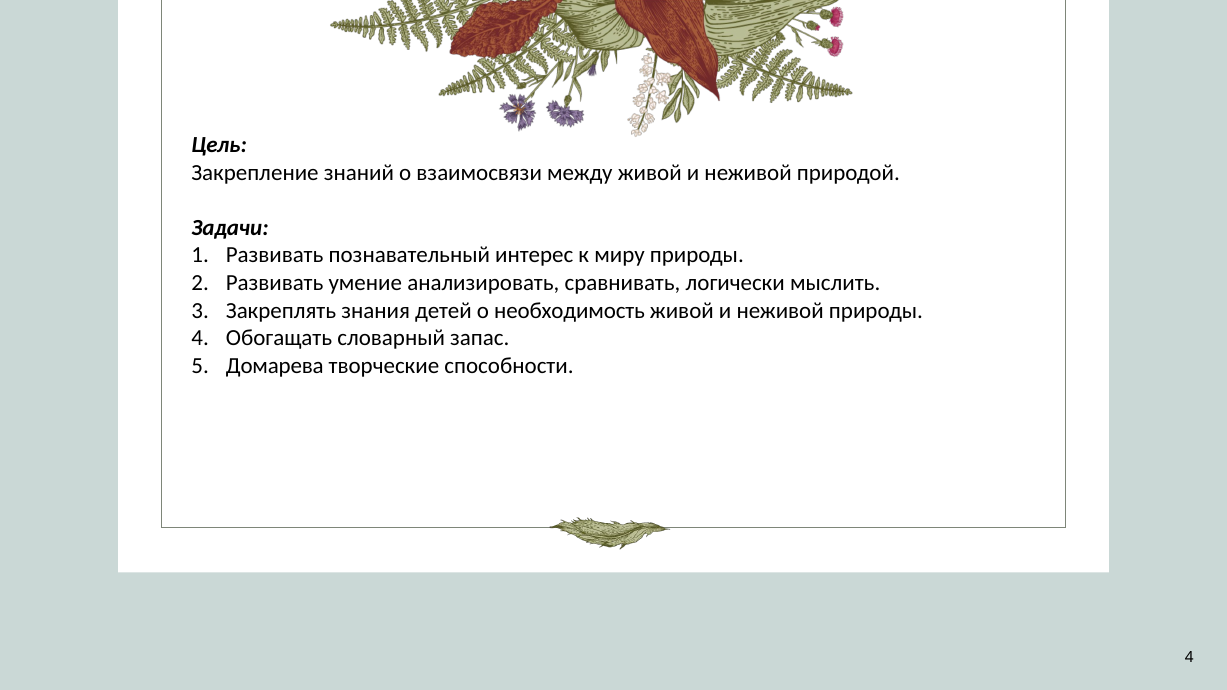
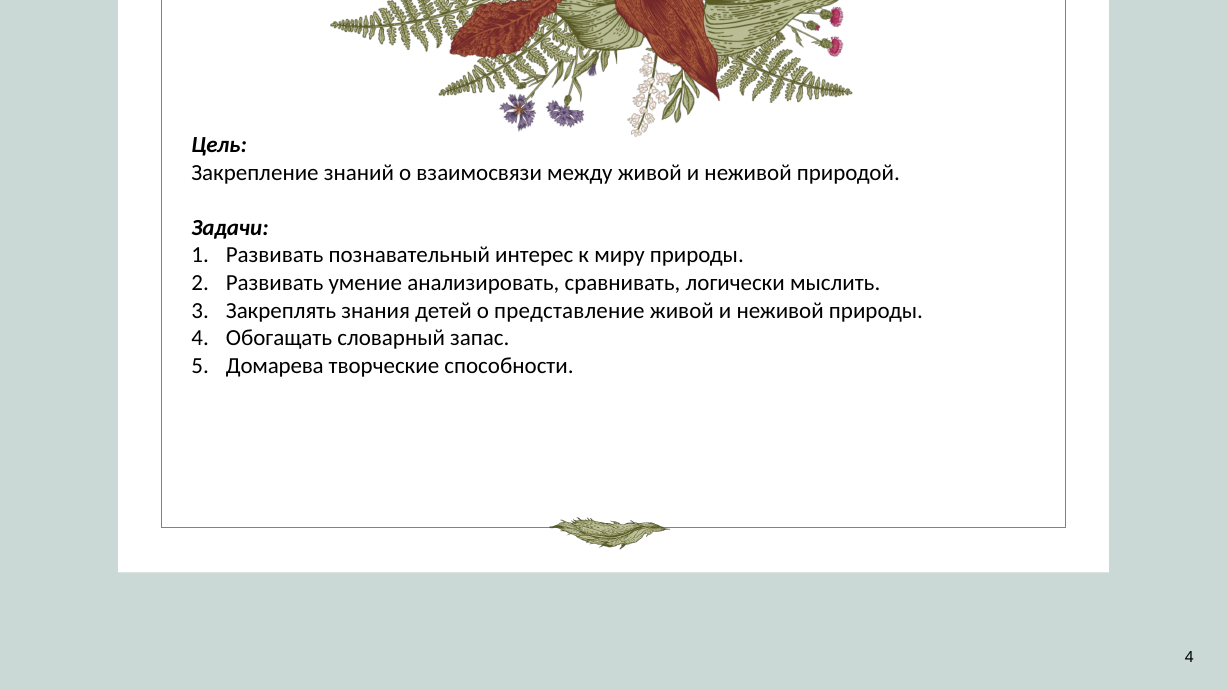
необходимость: необходимость -> представление (569, 311)
